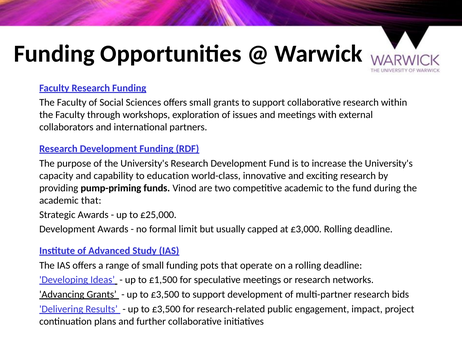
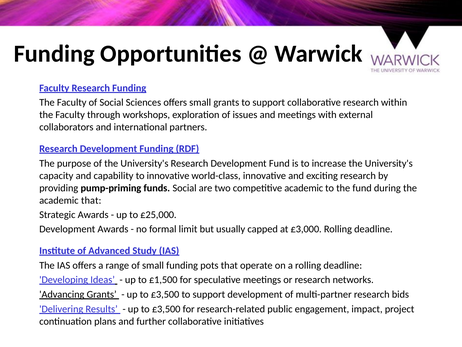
to education: education -> innovative (168, 176)
funds Vinod: Vinod -> Social (185, 188)
